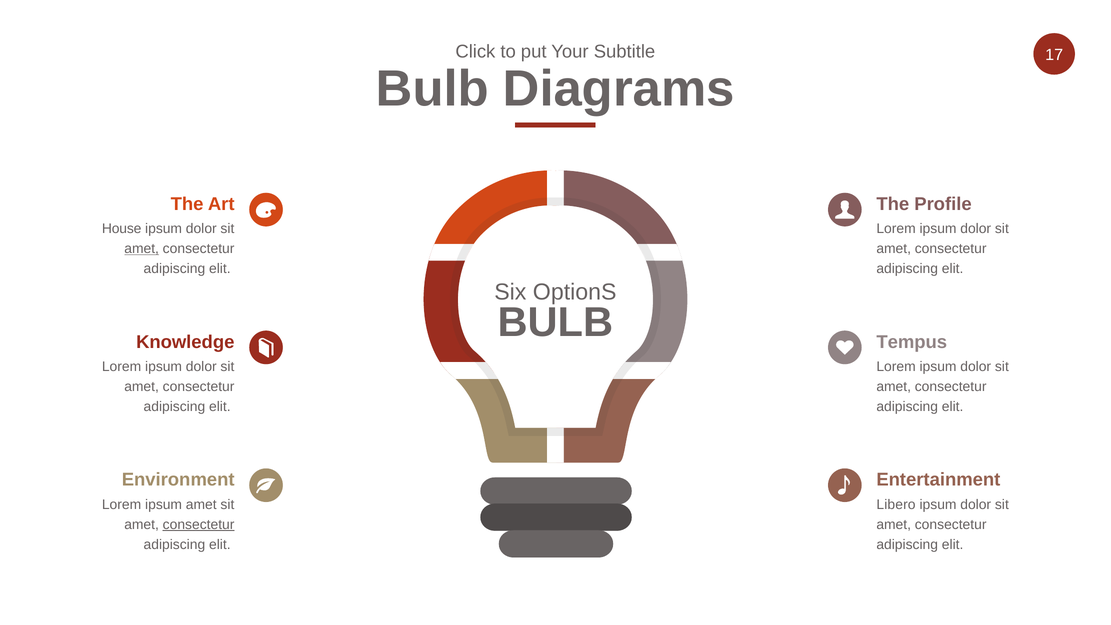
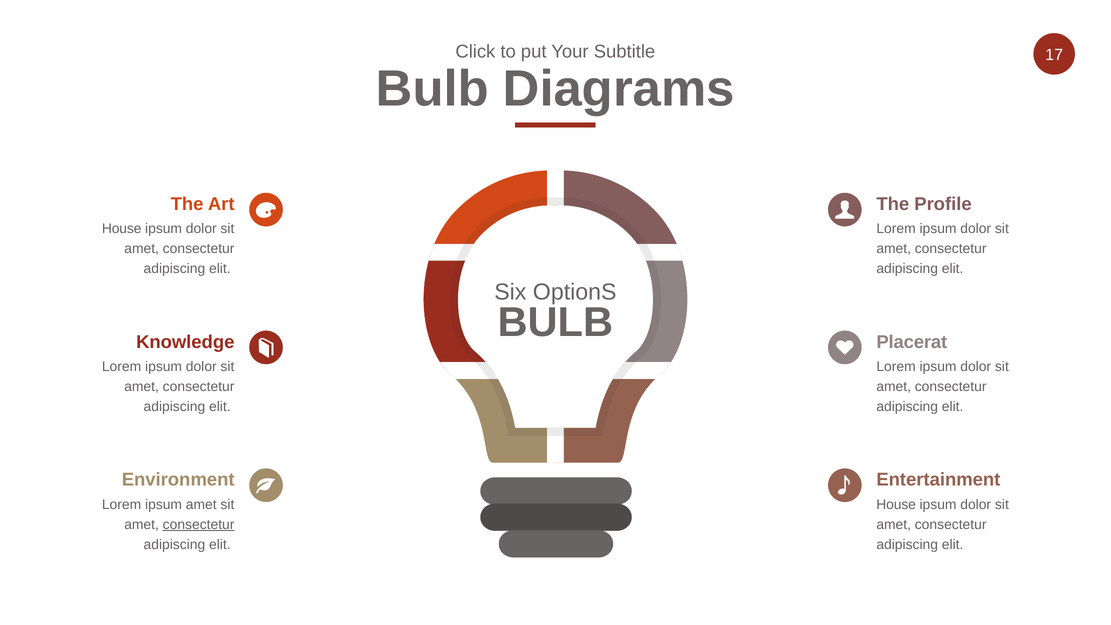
amet underline: present -> none (142, 249)
Tempus: Tempus -> Placerat (912, 342)
Libero: Libero -> House (896, 504)
